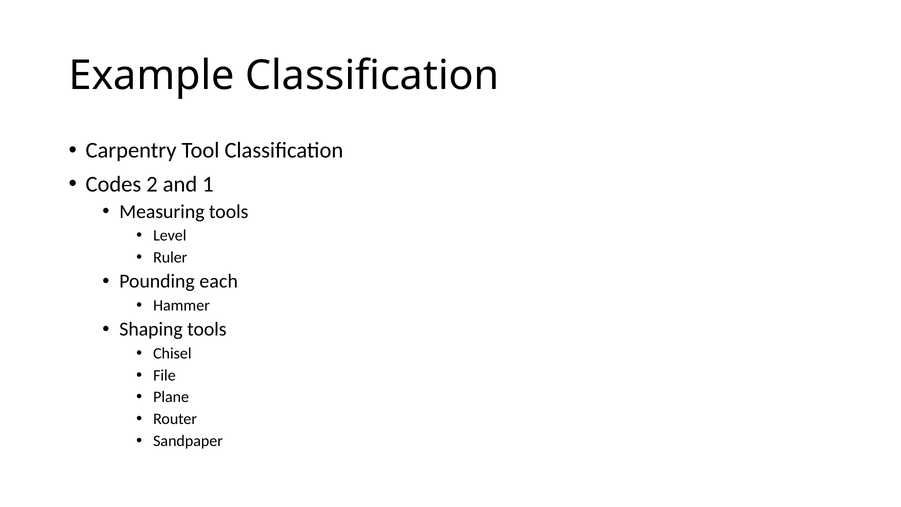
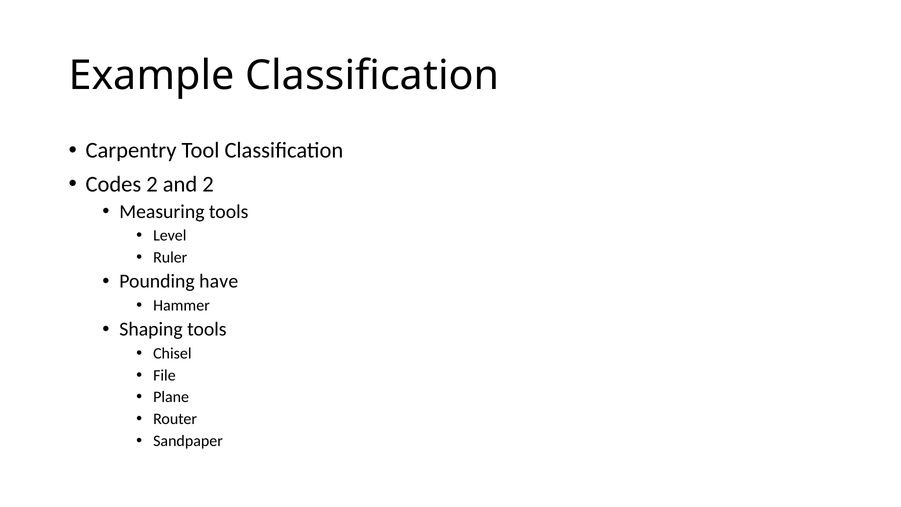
and 1: 1 -> 2 (208, 184)
each: each -> have (219, 281)
